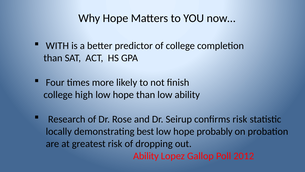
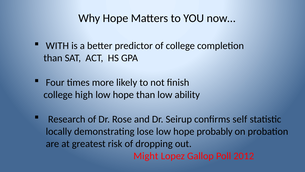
confirms risk: risk -> self (240, 119)
best: best -> lose (145, 131)
Ability: Ability -> Might (146, 156)
